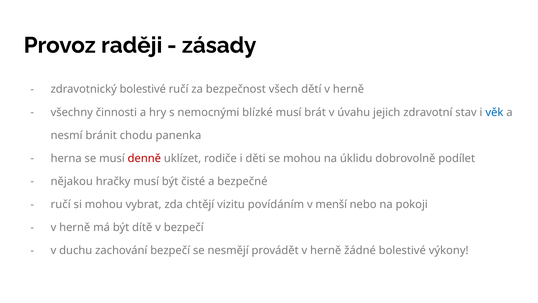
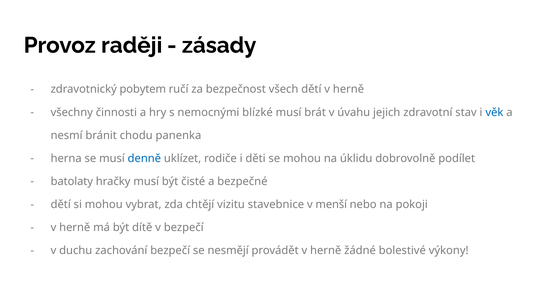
zdravotnický bolestivé: bolestivé -> pobytem (143, 89)
denně colour: red -> blue (144, 158)
nějakou: nějakou -> batolaty (72, 181)
ručí: ručí -> dětí (61, 204)
povídáním: povídáním -> stavebnice (276, 204)
